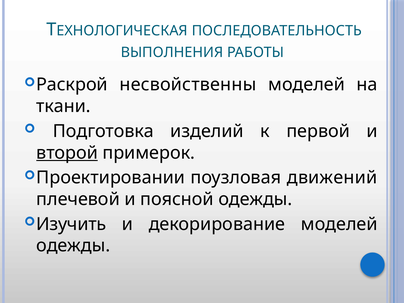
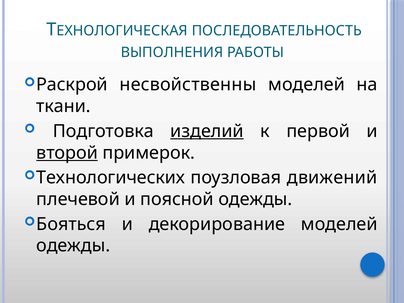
изделий underline: none -> present (207, 131)
Проектировании: Проектировании -> Технологических (111, 178)
Изучить: Изучить -> Бояться (71, 224)
